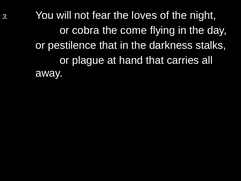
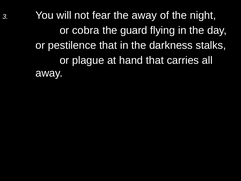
the loves: loves -> away (144, 15)
come: come -> guard (134, 30)
